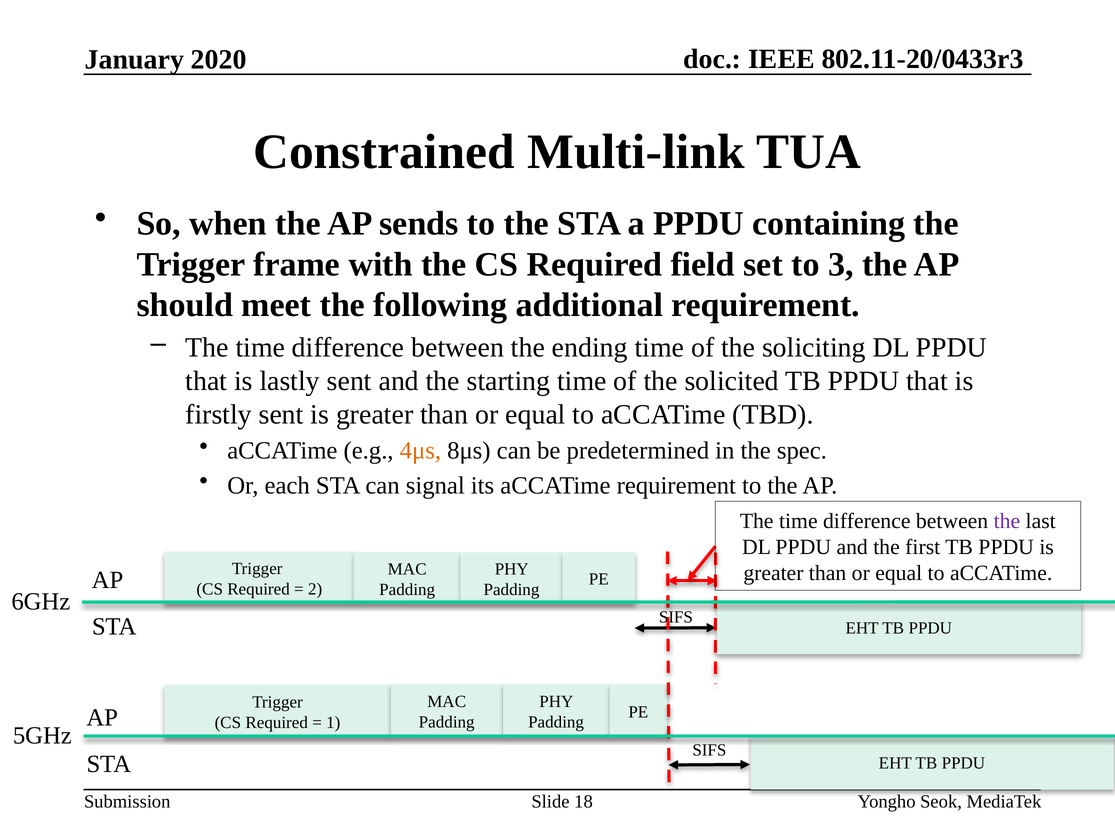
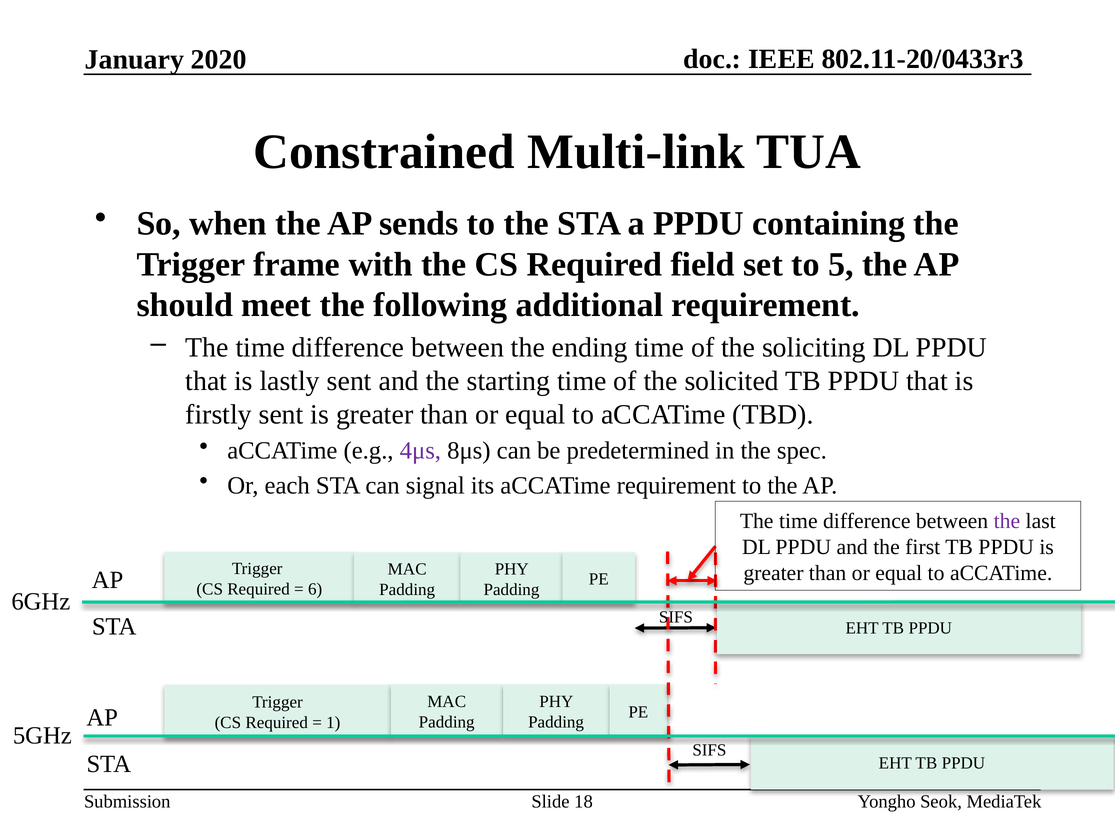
3: 3 -> 5 (841, 264)
4μs colour: orange -> purple (420, 451)
2: 2 -> 6 (315, 589)
